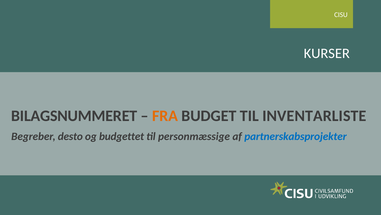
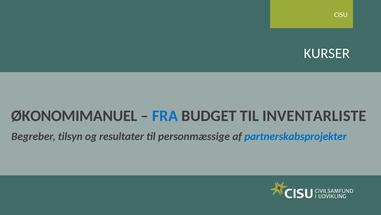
BILAGSNUMMERET: BILAGSNUMMERET -> ØKONOMIMANUEL (74, 115)
FRA colour: orange -> blue (165, 115)
desto: desto -> tilsyn (70, 136)
budgettet: budgettet -> resultater (122, 136)
